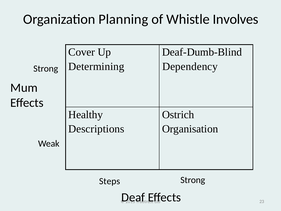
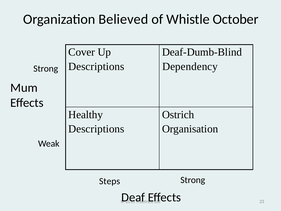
Planning: Planning -> Believed (123, 19)
Involves: Involves -> October (236, 19)
Determining: Determining -> Descriptions (96, 66)
